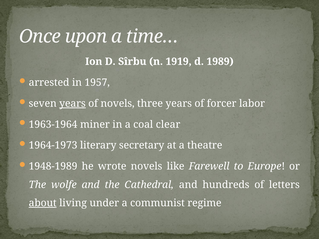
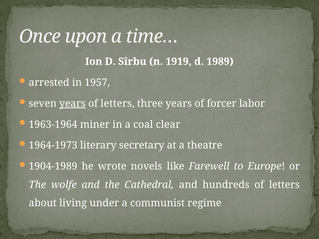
novels: novels -> letters (117, 104)
1948-1989: 1948-1989 -> 1904-1989 (53, 167)
about underline: present -> none (43, 203)
